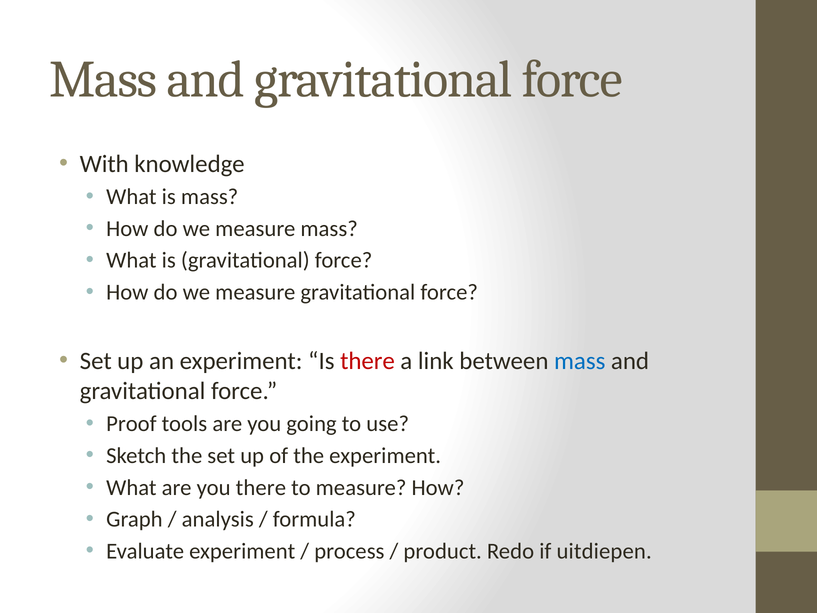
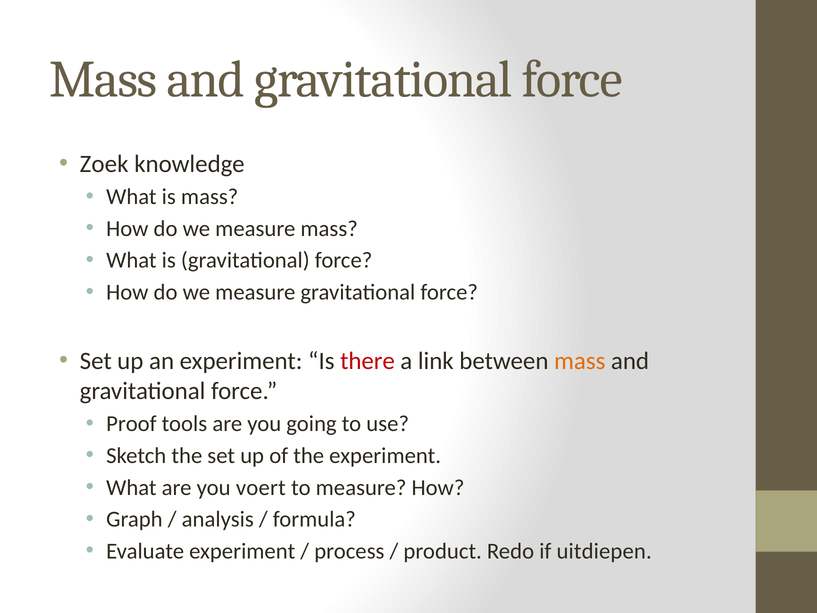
With: With -> Zoek (104, 164)
mass colour: blue -> orange (580, 361)
you there: there -> voert (261, 487)
